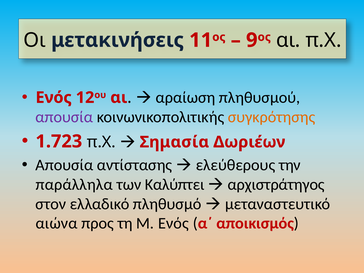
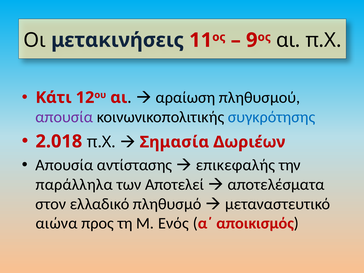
Ενός: Ενός -> Κάτι (54, 98)
συγκρότησης colour: orange -> blue (272, 117)
1.723: 1.723 -> 2.018 (59, 141)
ελεύθερους: ελεύθερους -> επικεφαλής (235, 165)
Καλύπτει: Καλύπτει -> Αποτελεί (175, 185)
αρχιστράτηγος: αρχιστράτηγος -> αποτελέσματα (276, 185)
